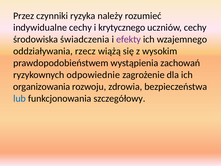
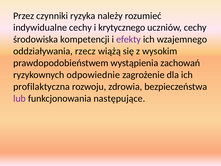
świadczenia: świadczenia -> kompetencji (85, 39)
organizowania: organizowania -> profilaktyczna (42, 87)
lub colour: blue -> purple (20, 98)
szczegółowy: szczegółowy -> następujące (119, 98)
